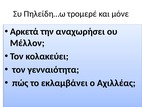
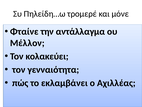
Αρκετά: Αρκετά -> Φταίνε (24, 31)
αναχωρήσει: αναχωρήσει -> αντάλλαγμα (80, 31)
